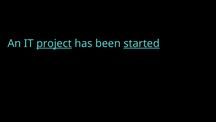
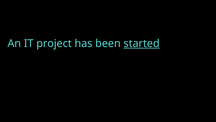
project underline: present -> none (54, 43)
